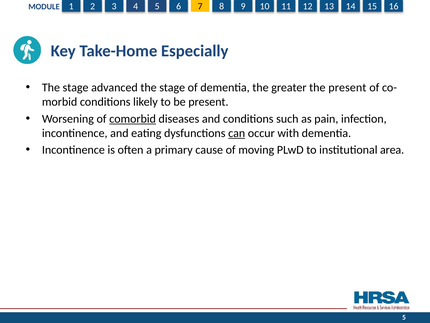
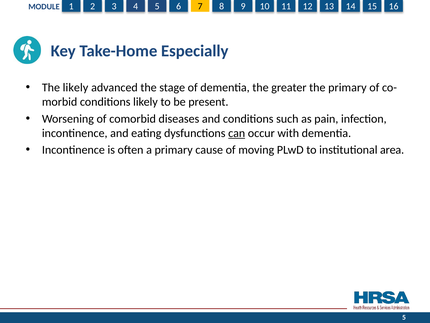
stage: stage -> likely (75, 87)
the present: present -> primary (347, 87)
comorbid underline: present -> none (133, 119)
